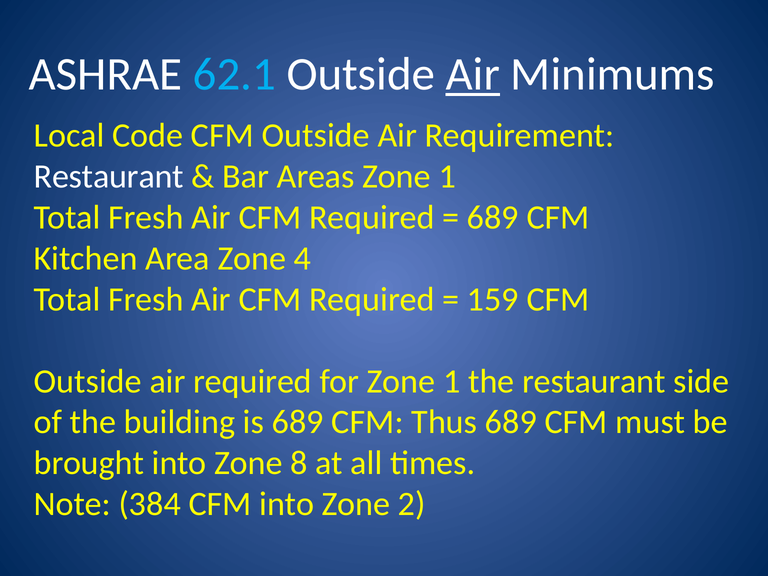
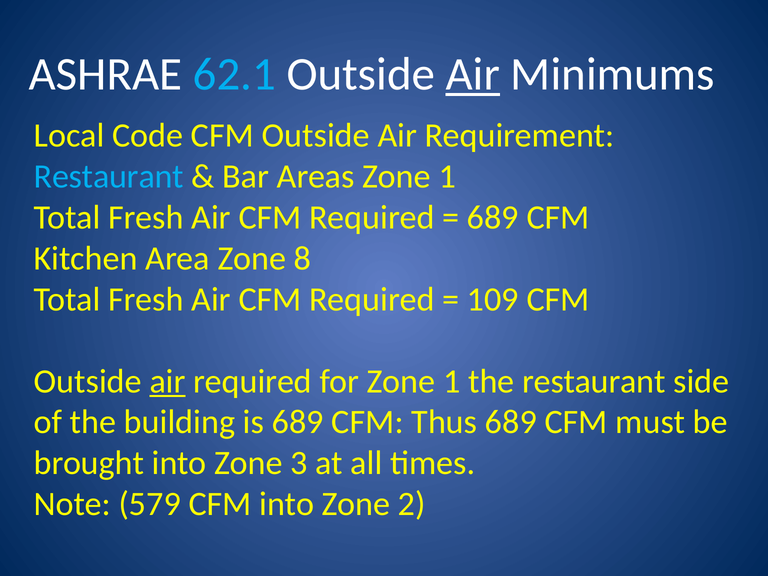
Restaurant colour: white -> light blue (109, 176)
4: 4 -> 8 (302, 258)
159: 159 -> 109 (493, 299)
air underline: none -> present (168, 381)
8: 8 -> 3 (299, 463)
384: 384 -> 579 (150, 504)
